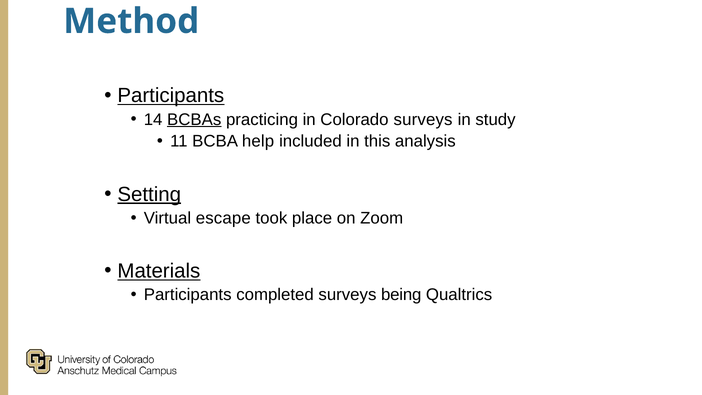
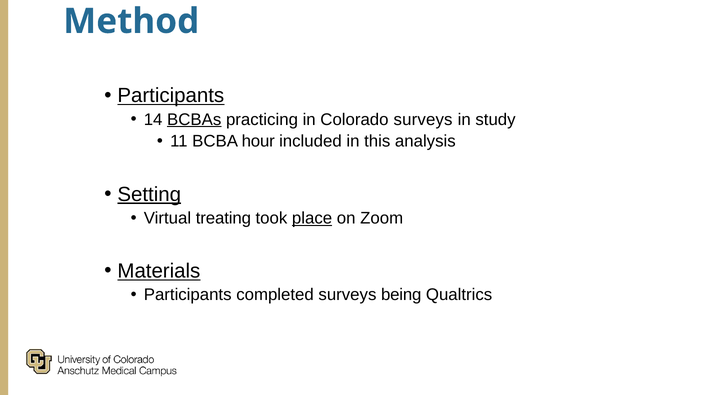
help: help -> hour (258, 141)
escape: escape -> treating (223, 218)
place underline: none -> present (312, 218)
